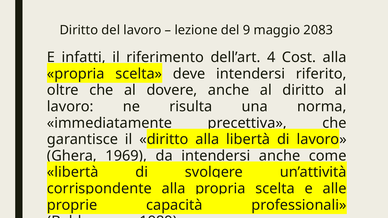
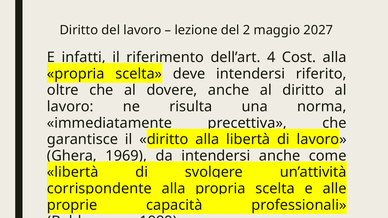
9: 9 -> 2 (247, 30)
2083: 2083 -> 2027 (318, 30)
